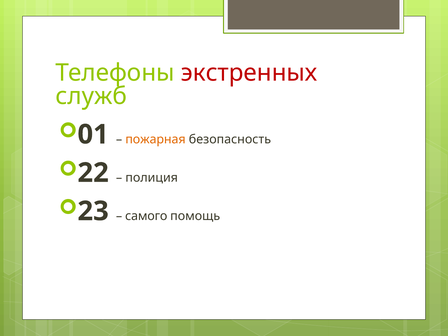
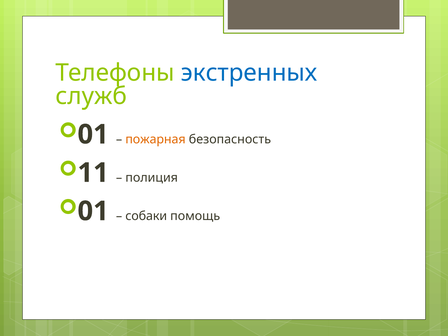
экстренных colour: red -> blue (249, 73)
22: 22 -> 11 (93, 173)
23: 23 -> 01 (93, 211)
самого: самого -> собаки (146, 216)
